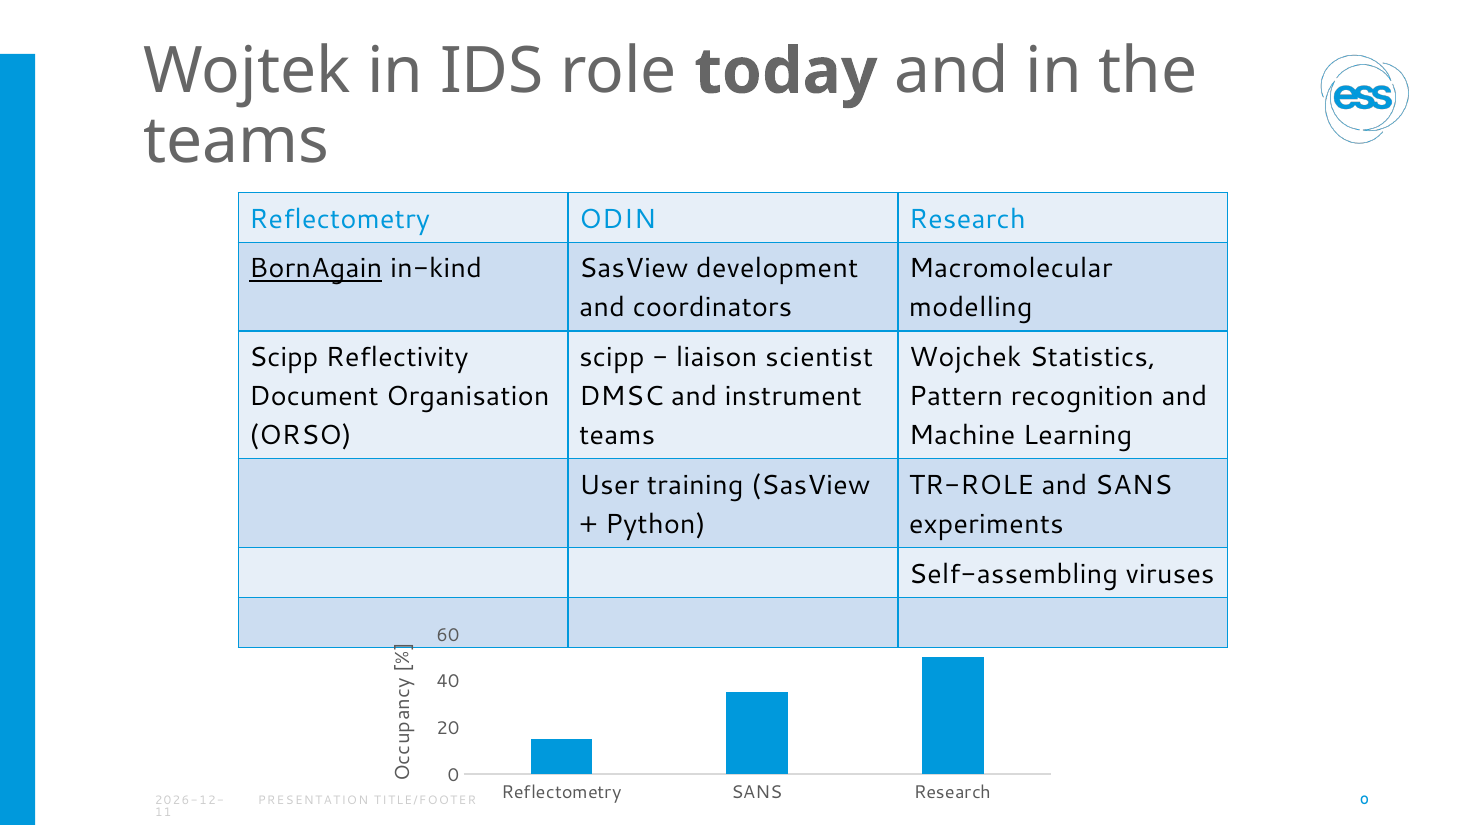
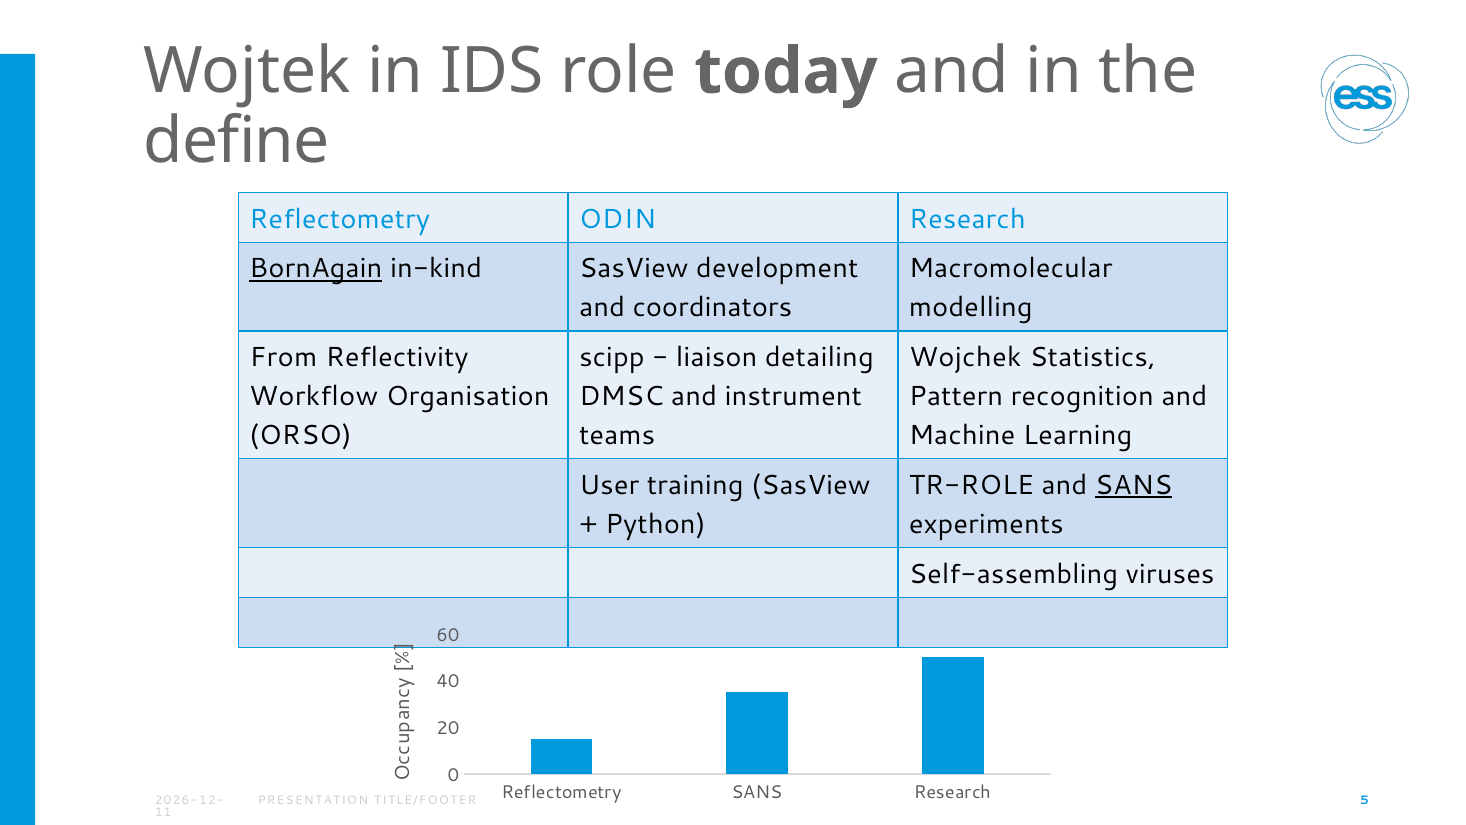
teams: teams -> define (237, 141)
Scipp: Scipp -> From (284, 357)
scientist: scientist -> detailing (819, 357)
Document: Document -> Workflow (314, 396)
SANS underline: none -> present (1134, 485)
TITLE/FOOTER 0: 0 -> 5 (1365, 800)
